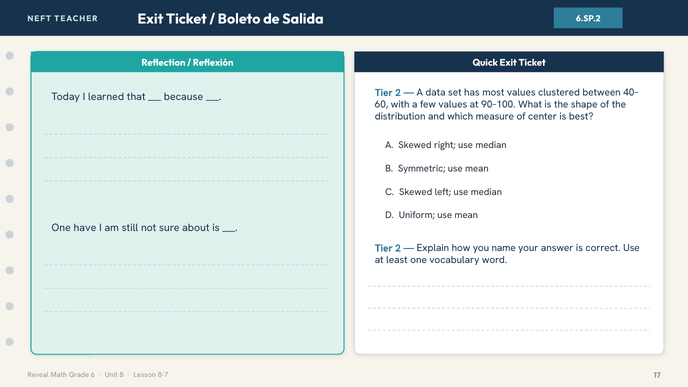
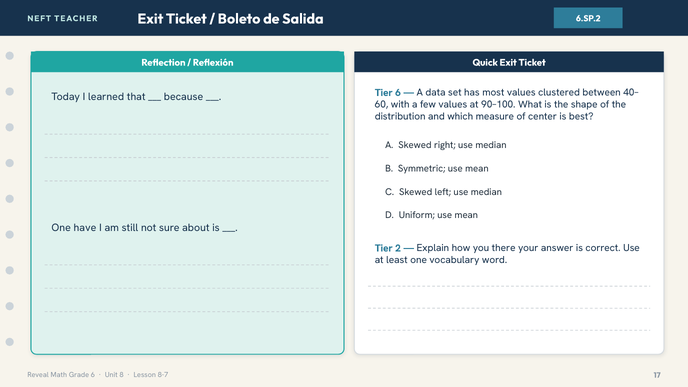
2: 2 -> 6 (398, 93)
name: name -> there (504, 248)
